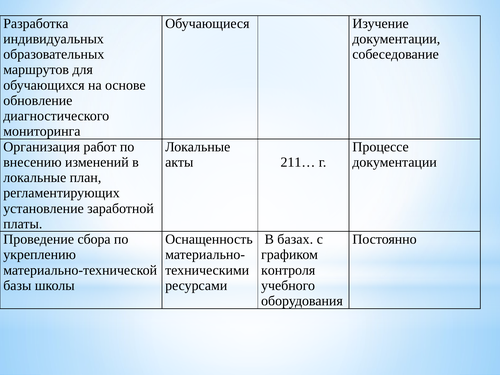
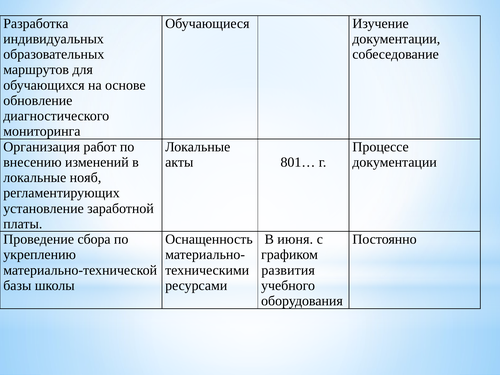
211…: 211… -> 801… (298, 162)
план: план -> нояб (86, 178)
базах: базах -> июня (295, 239)
контроля: контроля -> развития (288, 270)
